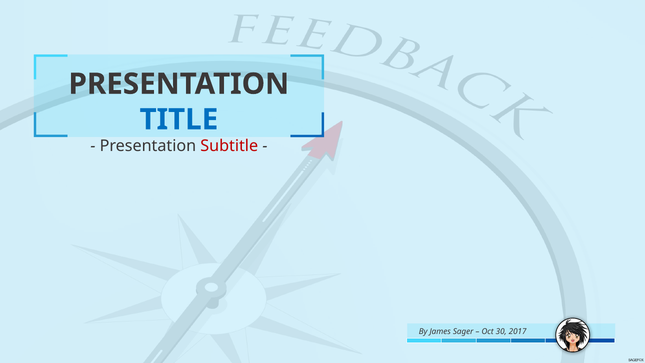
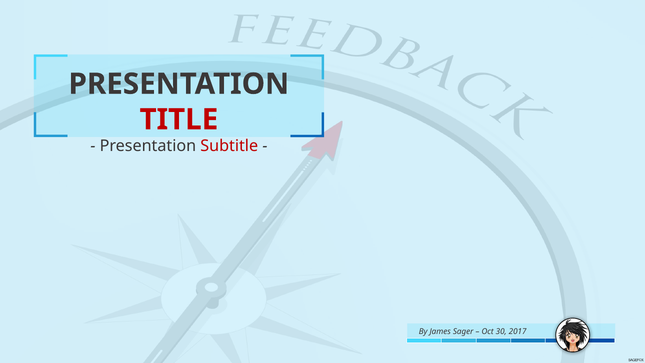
TITLE colour: blue -> red (179, 119)
